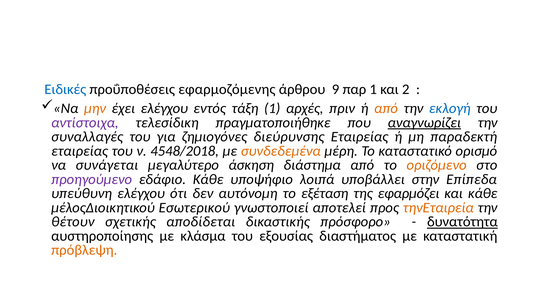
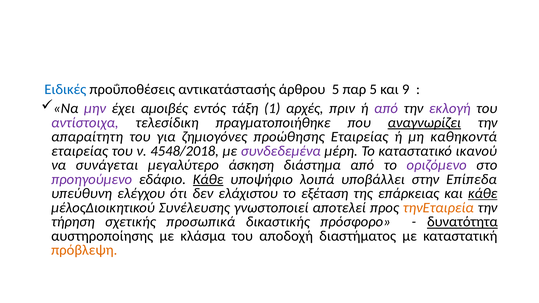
εφαρμοζόμενης: εφαρμοζόμενης -> αντικατάστασής (227, 89)
άρθρου 9: 9 -> 5 (336, 89)
παρ 1: 1 -> 5 (373, 89)
2: 2 -> 9 (406, 89)
μην colour: orange -> purple (95, 108)
έχει ελέγχου: ελέγχου -> αμοιβές (164, 108)
από colour: orange -> purple (386, 108)
εκλογή colour: blue -> purple (450, 108)
συναλλαγές: συναλλαγές -> απαραίτητη (87, 137)
διεύρυνσης: διεύρυνσης -> προώθησης (289, 137)
παραδεκτή: παραδεκτή -> καθηκοντά (464, 137)
συνδεδεμένα colour: orange -> purple (281, 151)
ορισμό: ορισμό -> ικανού (476, 151)
οριζόμενο colour: orange -> purple (437, 165)
Κάθε underline: none -> present (208, 179)
αυτόνομη: αυτόνομη -> ελάχιστου (248, 194)
εφαρμόζει: εφαρμόζει -> επάρκειας (409, 194)
κάθε underline: none -> present (483, 194)
Εσωτερικού: Εσωτερικού -> Συνέλευσης (194, 208)
θέτουν: θέτουν -> τήρηση (73, 222)
αποδίδεται: αποδίδεται -> προσωπικά (201, 222)
εξουσίας: εξουσίας -> αποδοχή (286, 236)
